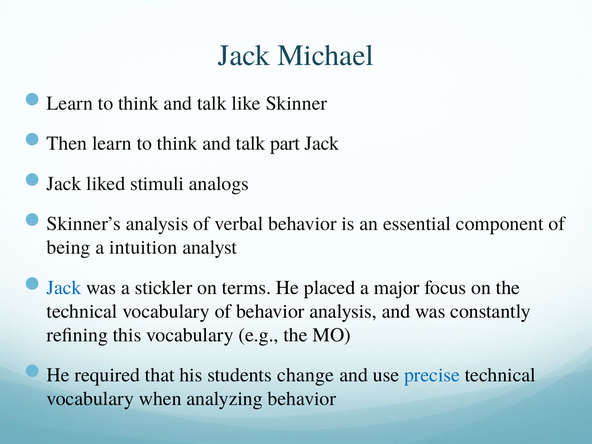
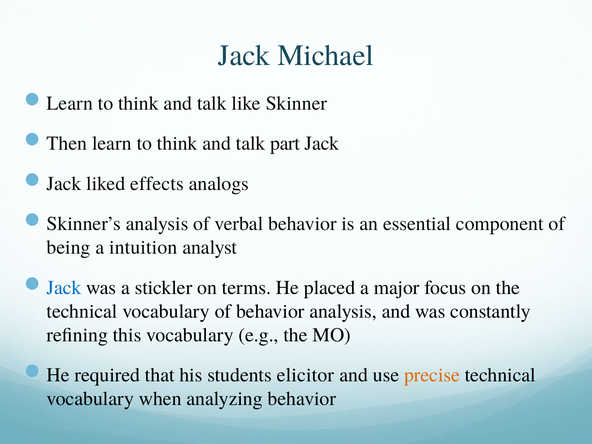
stimuli: stimuli -> effects (157, 184)
change: change -> elicitor (306, 375)
precise colour: blue -> orange (432, 375)
